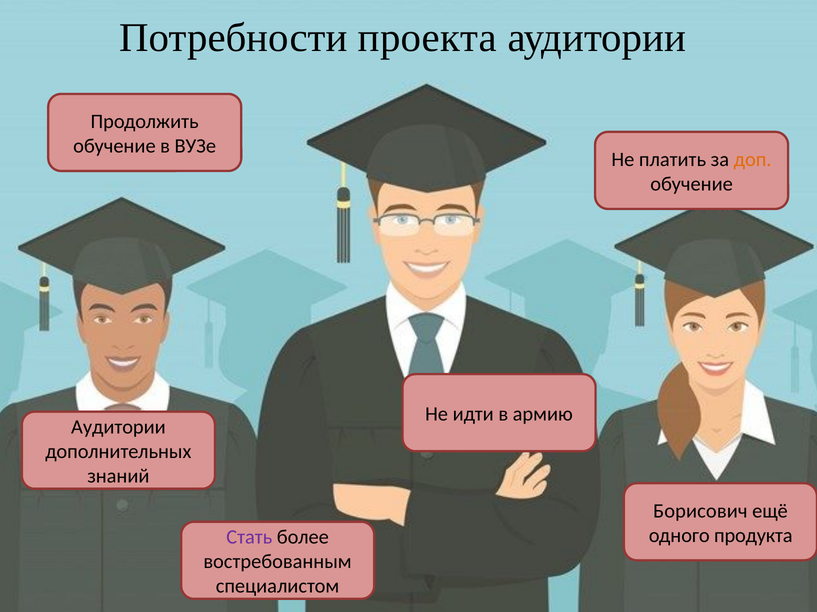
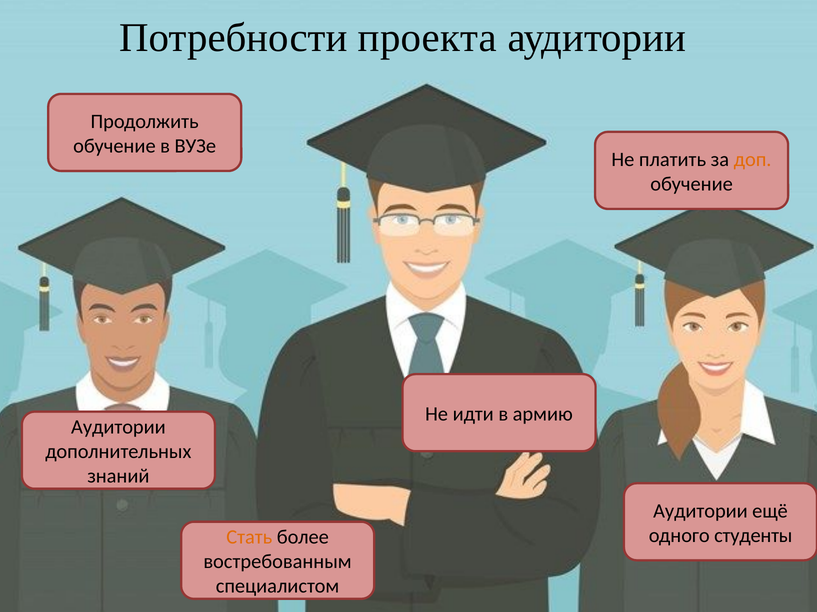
Борисович: Борисович -> Аудитории (700, 512)
продукта: продукта -> студенты (753, 536)
Стать colour: purple -> orange (249, 538)
